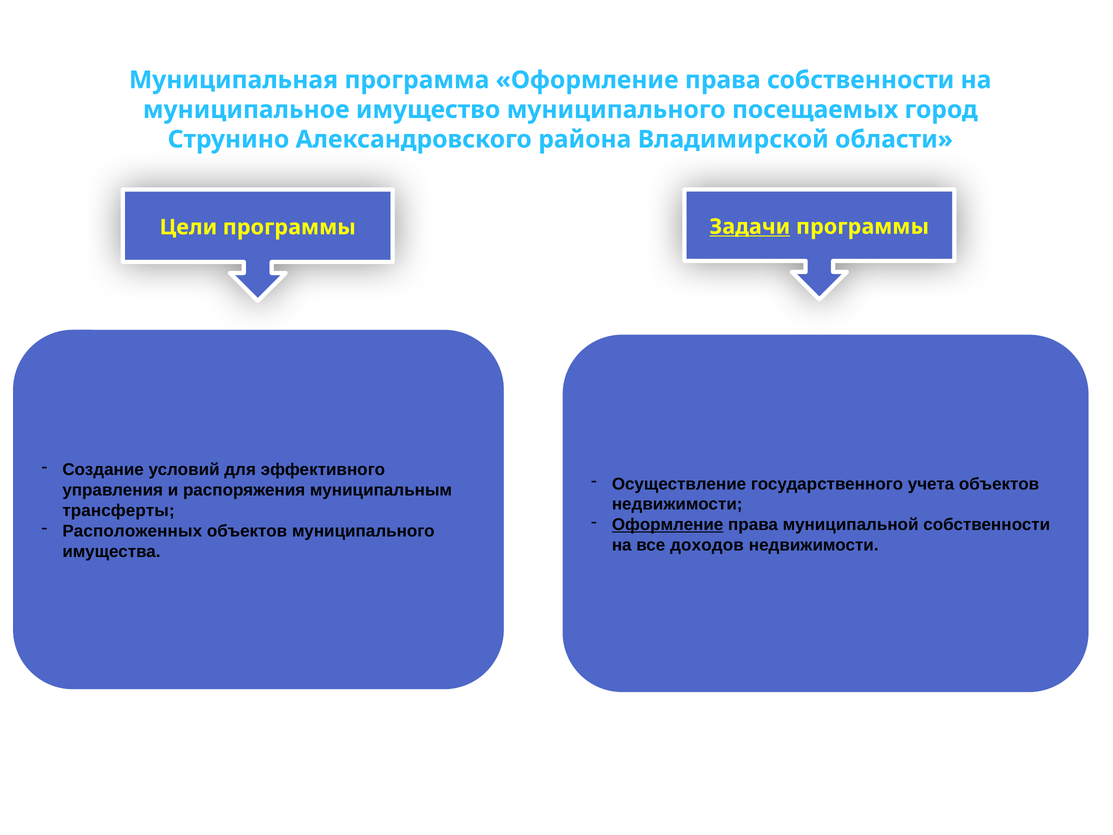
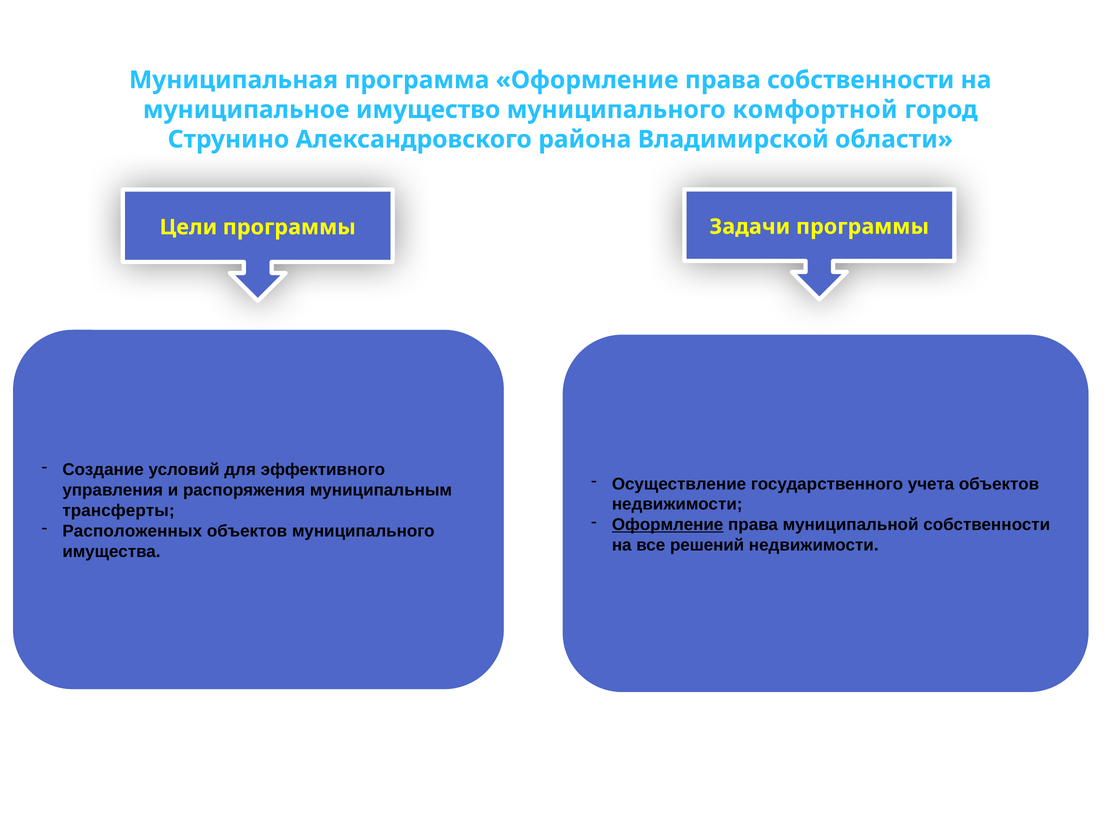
посещаемых: посещаемых -> комфортной (815, 110)
Задачи underline: present -> none (750, 227)
доходов: доходов -> решений (707, 545)
